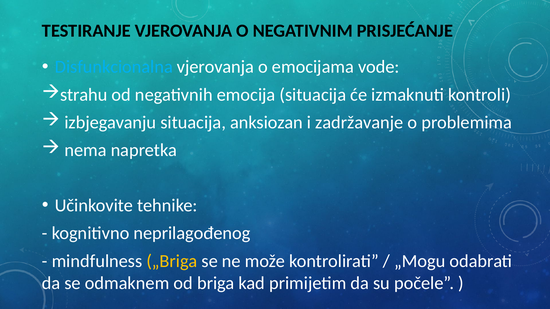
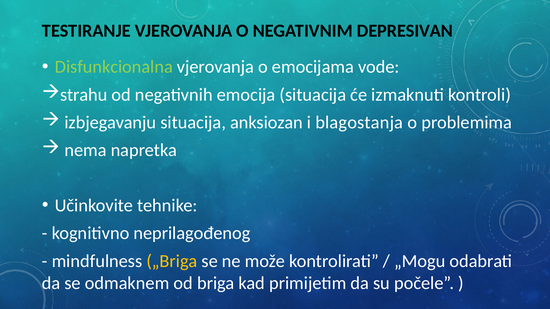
PRISJEĆANJE: PRISJEĆANJE -> DEPRESIVAN (405, 31)
Disfunkcionalna colour: light blue -> light green (114, 67)
zadržavanje: zadržavanje -> blagostanja (359, 123)
